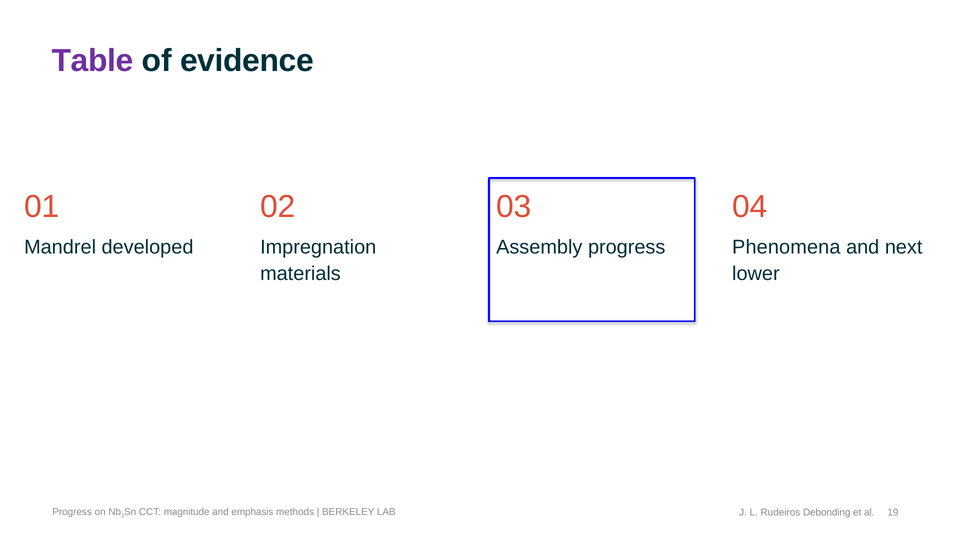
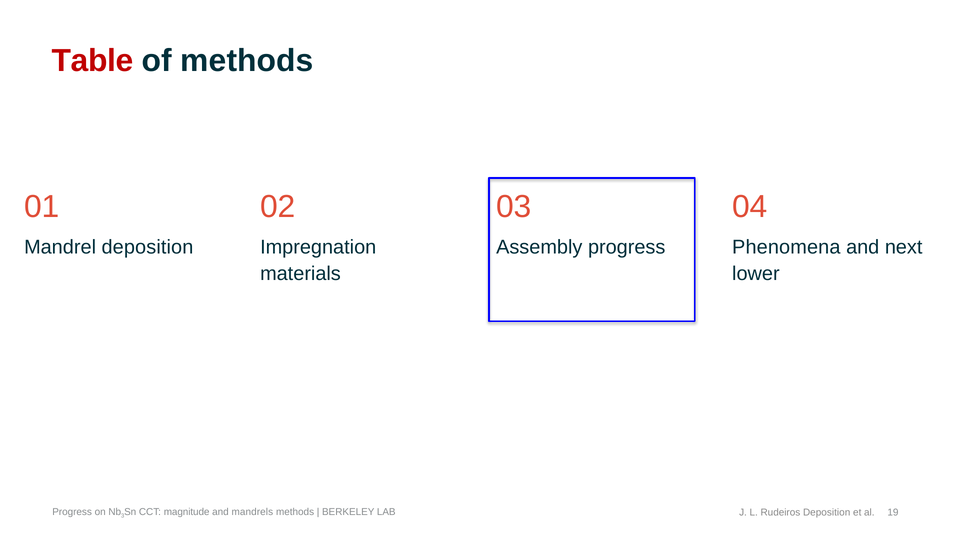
Table colour: purple -> red (93, 61)
of evidence: evidence -> methods (247, 61)
Mandrel developed: developed -> deposition (147, 247)
emphasis: emphasis -> mandrels (252, 512)
Rudeiros Debonding: Debonding -> Deposition (827, 513)
